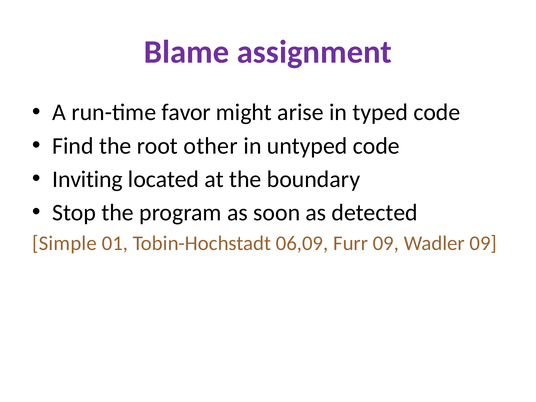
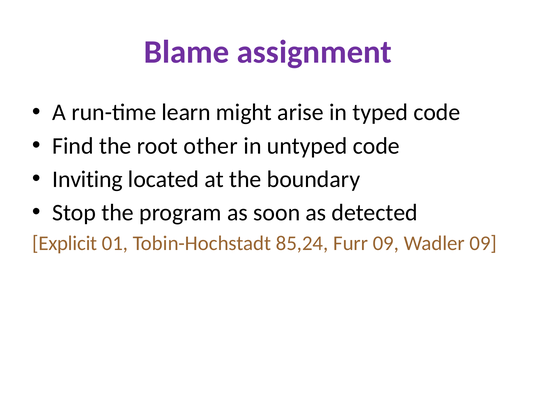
favor: favor -> learn (186, 112)
Simple: Simple -> Explicit (65, 243)
06,09: 06,09 -> 85,24 (302, 243)
